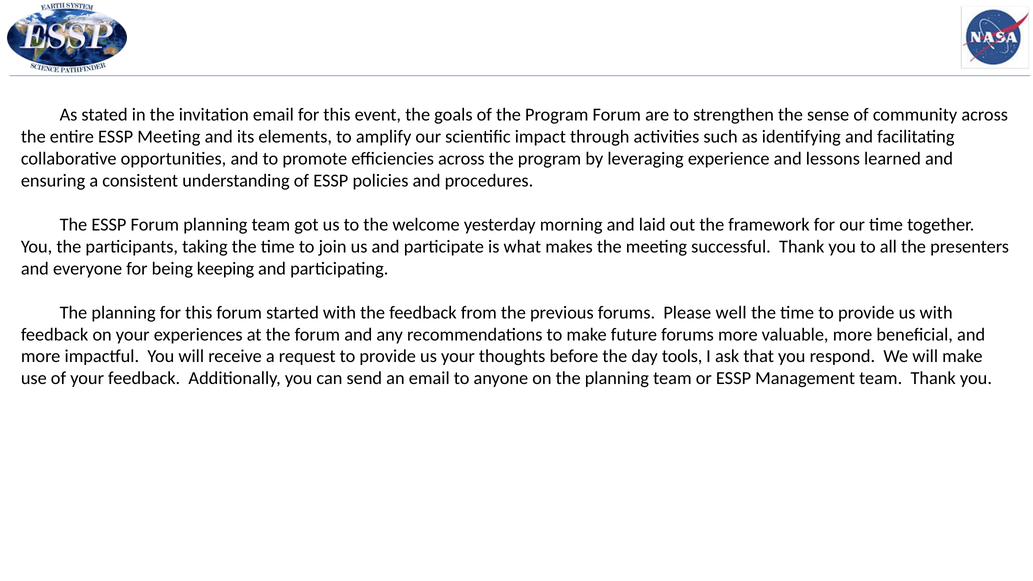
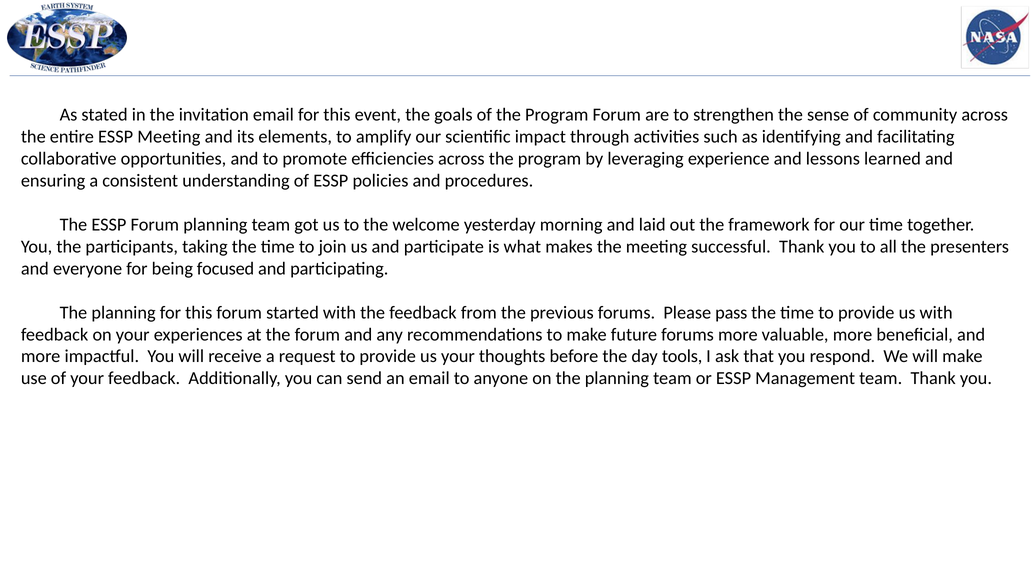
keeping: keeping -> focused (226, 269)
well: well -> pass (731, 313)
